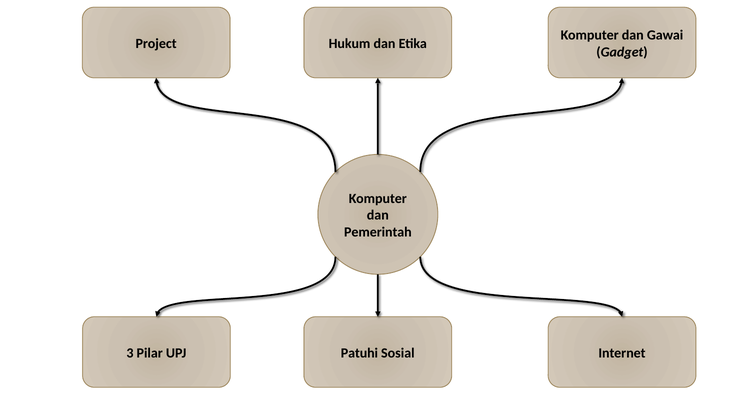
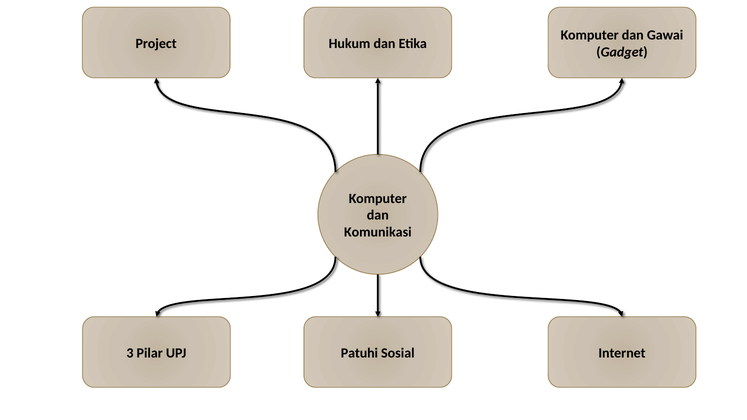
Pemerintah: Pemerintah -> Komunikasi (378, 232)
